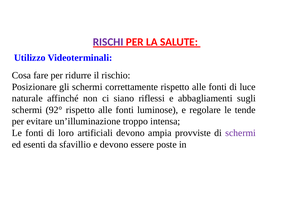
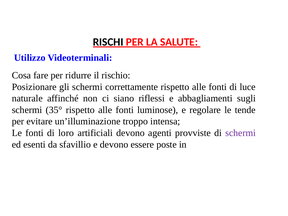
RISCHI colour: purple -> black (108, 42)
92°: 92° -> 35° (54, 110)
ampia: ampia -> agenti (160, 133)
